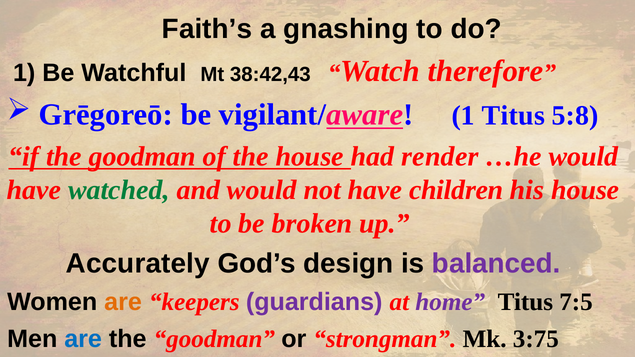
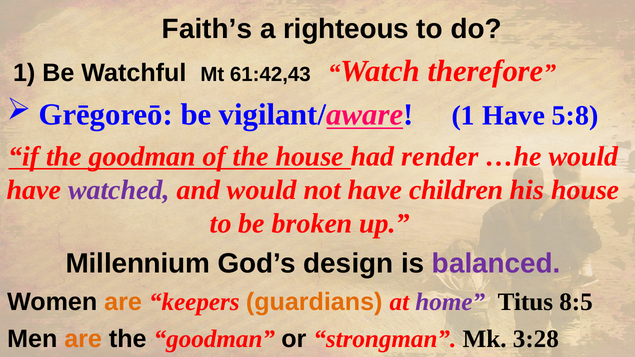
gnashing: gnashing -> righteous (346, 29)
38:42,43: 38:42,43 -> 61:42,43 (270, 74)
1 Titus: Titus -> Have (513, 116)
watched colour: green -> purple (119, 190)
Accurately: Accurately -> Millennium (138, 264)
guardians colour: purple -> orange (314, 302)
7:5: 7:5 -> 8:5 (576, 302)
are colour: blue -> orange (83, 339)
3:75: 3:75 -> 3:28 (536, 339)
